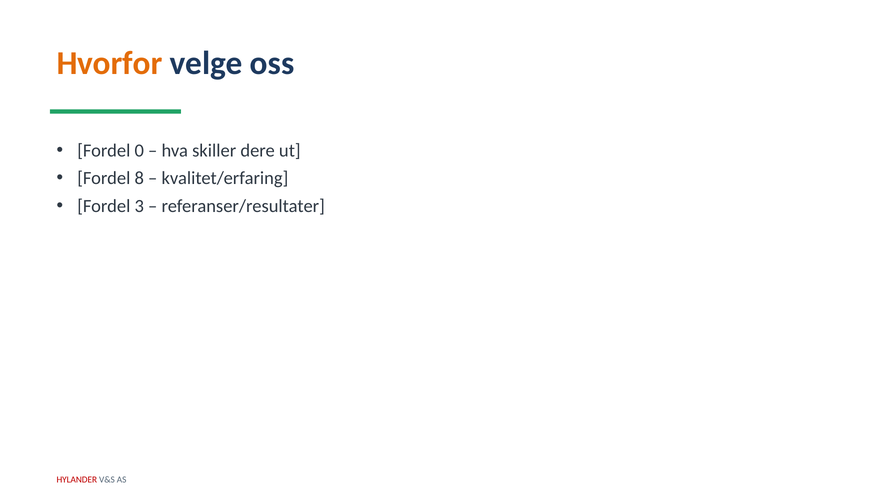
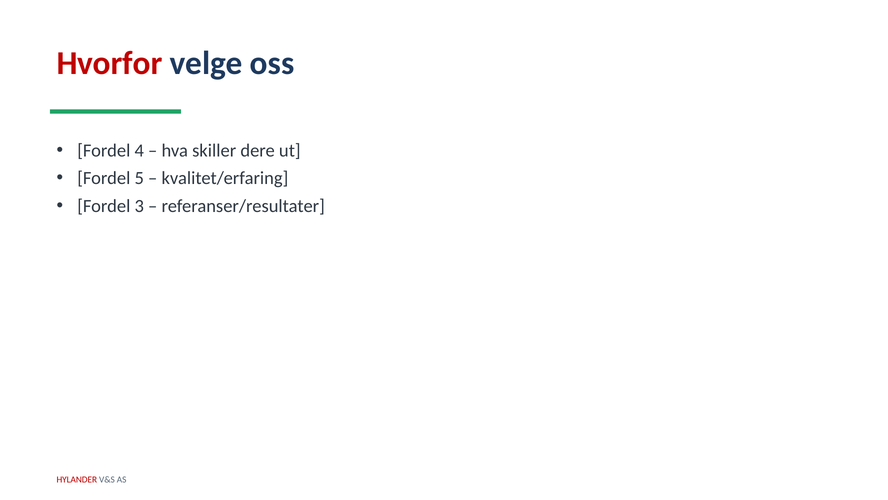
Hvorfor colour: orange -> red (109, 63)
0: 0 -> 4 (139, 150)
8: 8 -> 5 (139, 178)
